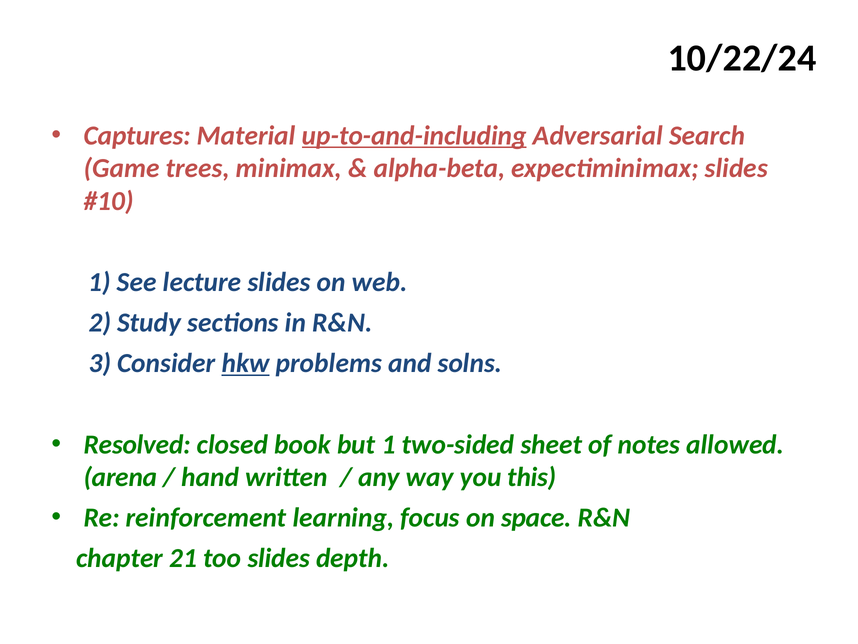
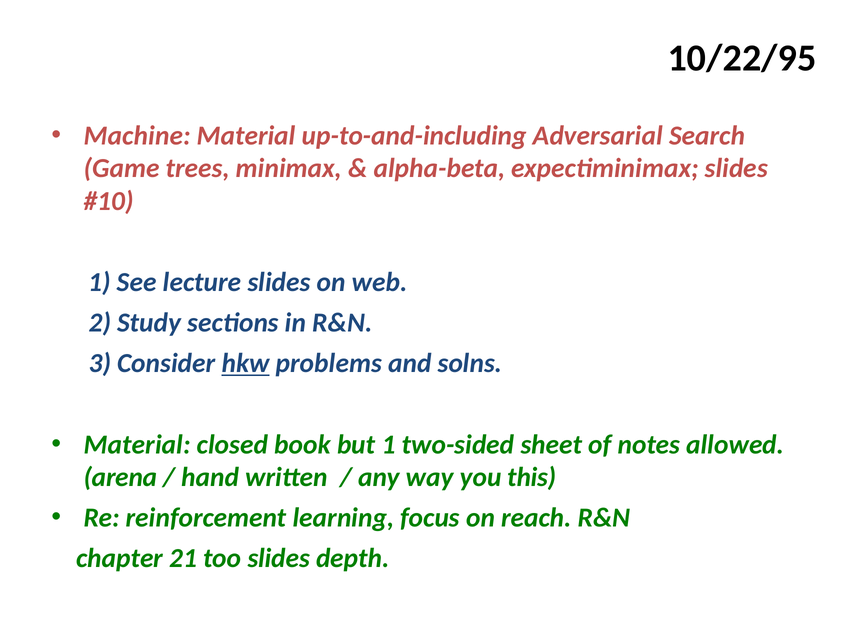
10/22/24: 10/22/24 -> 10/22/95 (742, 58)
Captures: Captures -> Machine (137, 135)
up-to-and-including underline: present -> none (414, 135)
Resolved: Resolved -> Material (137, 444)
space: space -> reach (536, 517)
